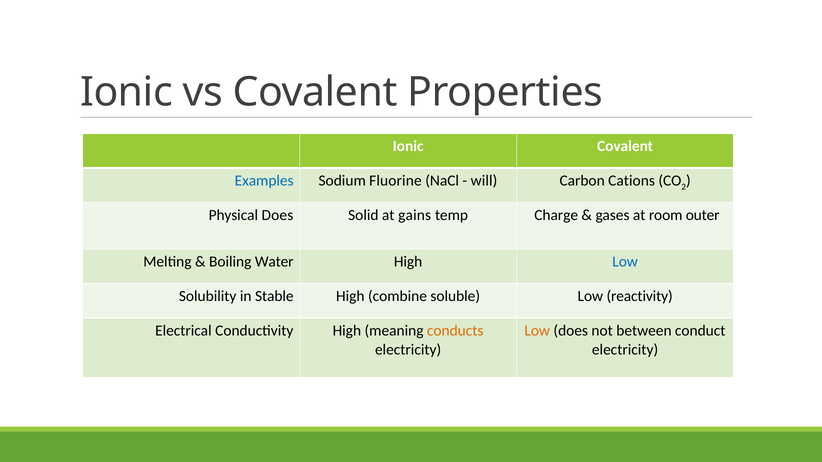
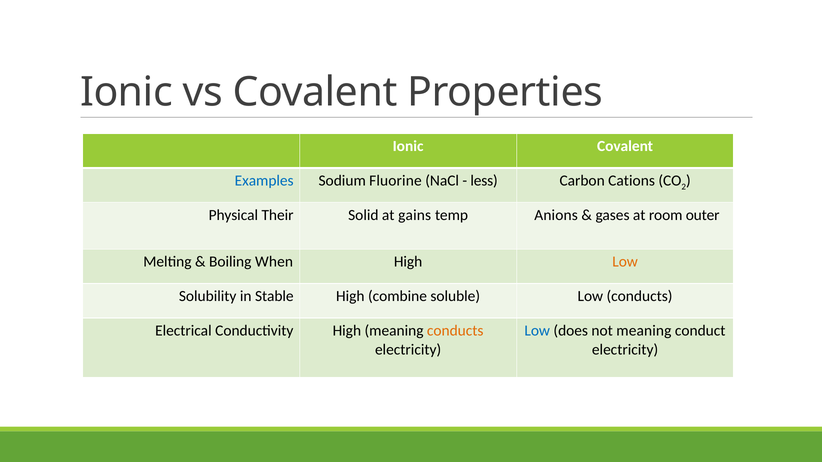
will: will -> less (484, 181)
Physical Does: Does -> Their (278, 215)
Charge: Charge -> Anions (556, 215)
Water: Water -> When (274, 262)
Low colour: blue -> orange (625, 262)
Low reactivity: reactivity -> conducts (640, 297)
Low colour: orange -> blue (537, 331)
not between: between -> meaning (644, 331)
